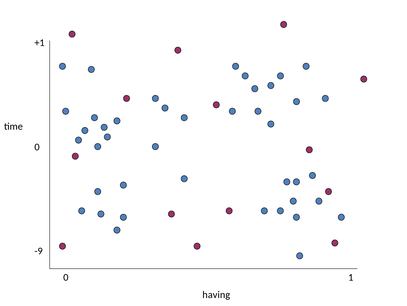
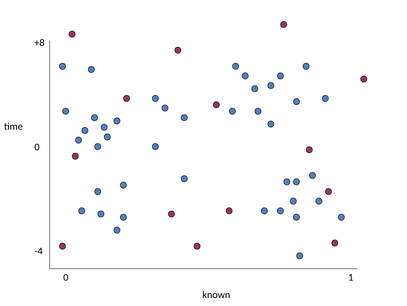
+1: +1 -> +8 (40, 43)
-9: -9 -> -4 (39, 251)
having: having -> known (216, 294)
